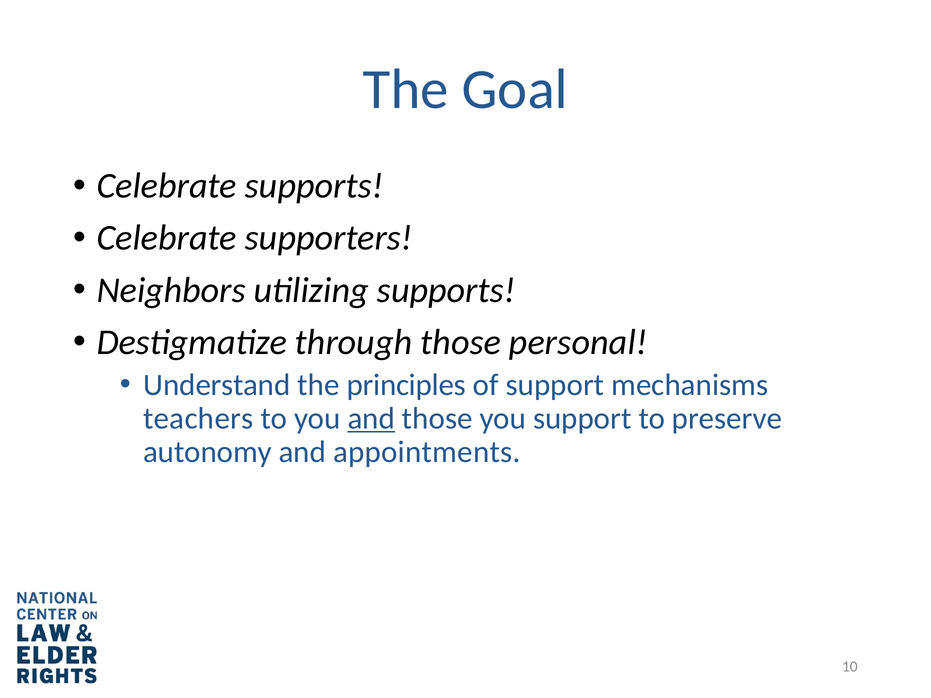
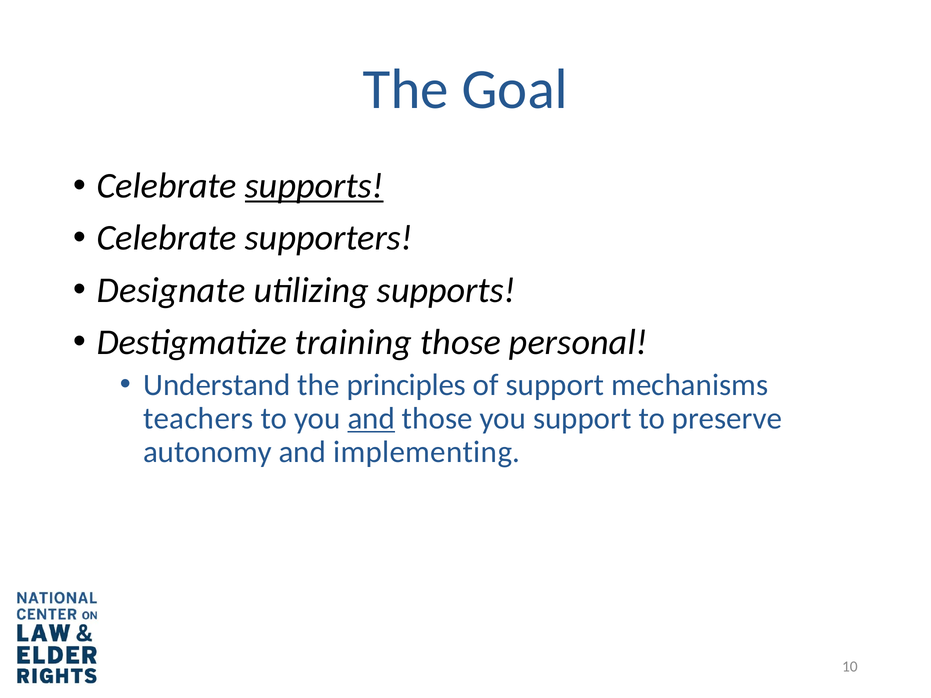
supports underline: none -> present (314, 186)
Neighbors: Neighbors -> Designate (171, 290)
through: through -> training (353, 342)
appointments: appointments -> implementing (427, 452)
